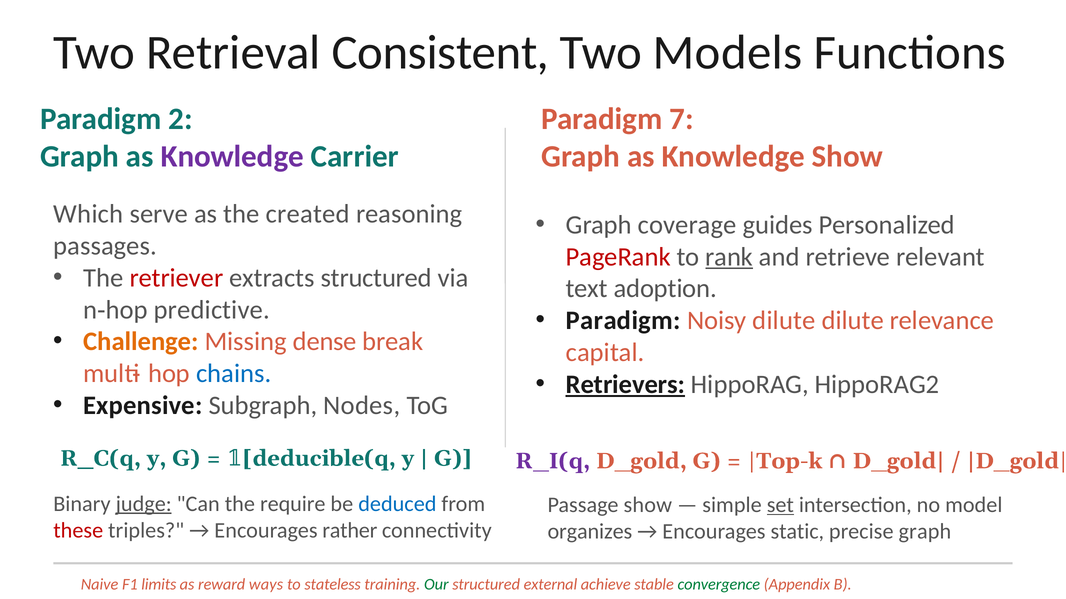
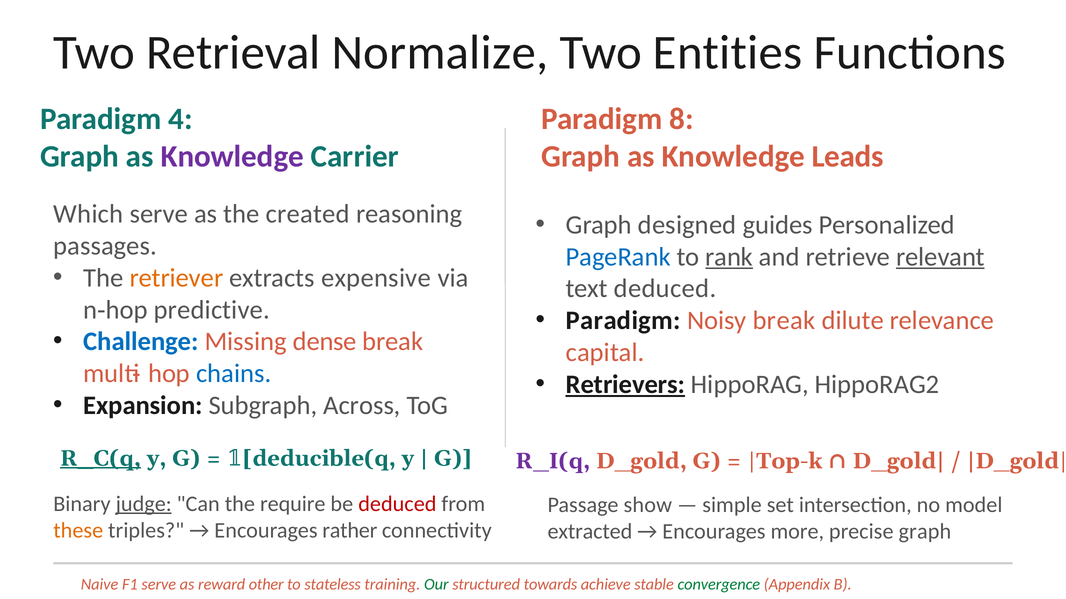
Consistent: Consistent -> Normalize (440, 52)
Models: Models -> Entities (728, 52)
2: 2 -> 4 (181, 119)
7: 7 -> 8 (682, 119)
Knowledge Show: Show -> Leads (848, 156)
coverage: coverage -> designed (687, 225)
PageRank colour: red -> blue (618, 257)
relevant underline: none -> present (940, 257)
retriever colour: red -> orange (176, 278)
extracts structured: structured -> expensive (376, 278)
text adoption: adoption -> deduced (665, 289)
Noisy dilute: dilute -> break (784, 321)
Challenge colour: orange -> blue (141, 342)
Expensive: Expensive -> Expansion (143, 406)
Nodes: Nodes -> Across (362, 406)
R_C(q underline: none -> present (101, 459)
deduced colour: blue -> red (397, 504)
set underline: present -> none (780, 506)
these colour: red -> orange (78, 531)
organizes: organizes -> extracted (590, 532)
static: static -> more (797, 532)
F1 limits: limits -> serve (159, 585)
ways: ways -> other (266, 585)
external: external -> towards (550, 585)
